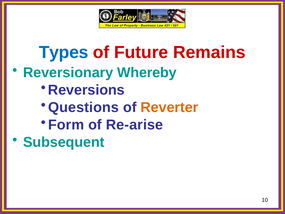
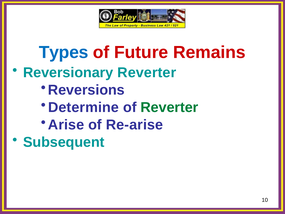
Reversionary Whereby: Whereby -> Reverter (147, 72)
Questions: Questions -> Determine (83, 107)
Reverter colour: orange -> green (169, 107)
Form: Form -> Arise (66, 125)
